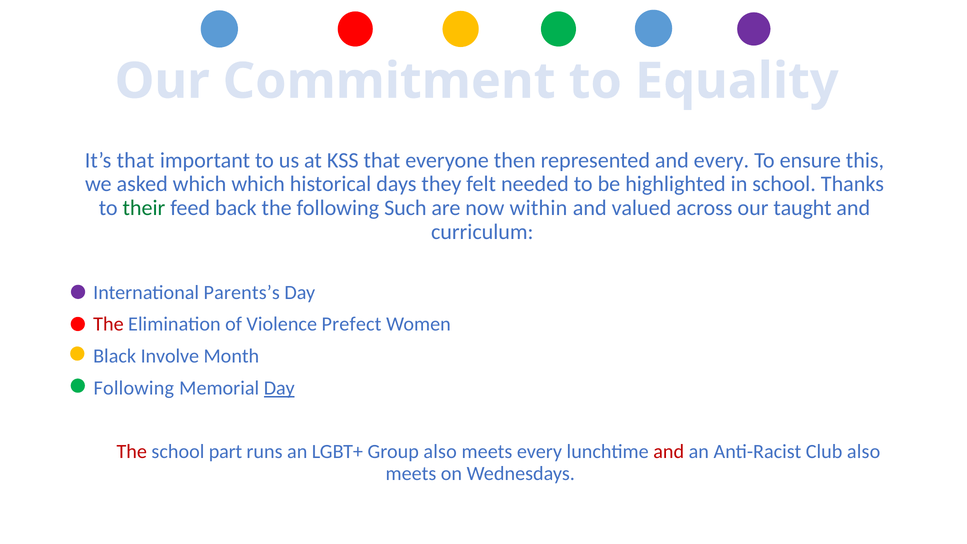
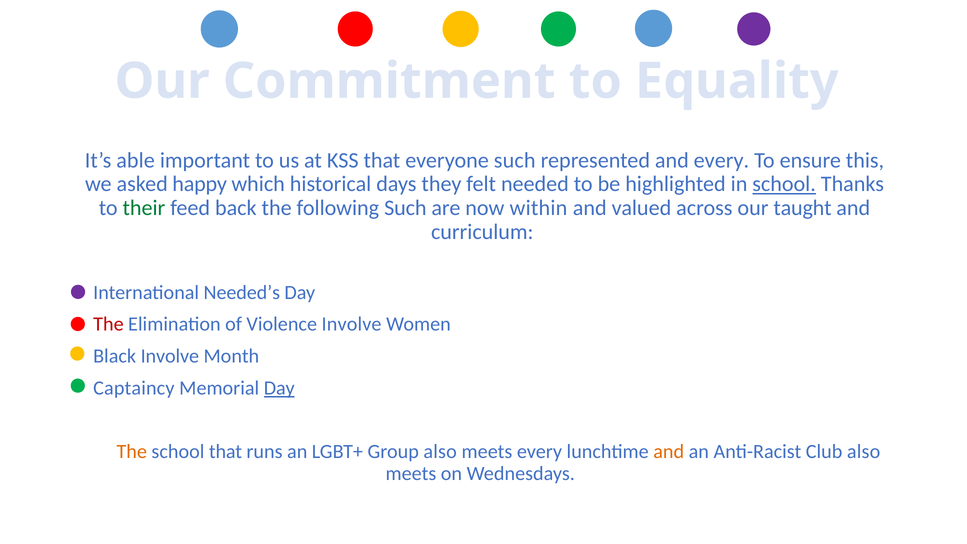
It’s that: that -> able (136, 160)
everyone then: then -> such (515, 160)
asked which: which -> happy (200, 184)
school underline: none -> present (784, 184)
Parents’s: Parents’s -> Needed’s (242, 292)
Violence Prefect: Prefect -> Involve (352, 324)
Following: Following -> Captaincy (134, 388)
The colour: red -> orange (132, 452)
school part: part -> that (226, 452)
and colour: red -> orange (669, 452)
